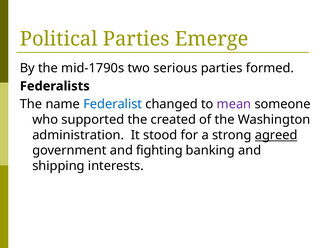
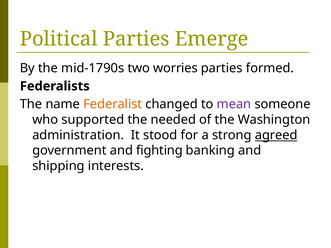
serious: serious -> worries (175, 68)
Federalist colour: blue -> orange (113, 104)
created: created -> needed (173, 120)
